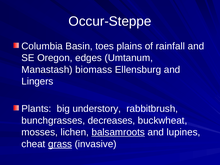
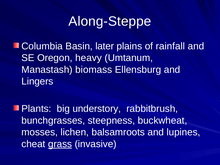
Occur-Steppe: Occur-Steppe -> Along-Steppe (110, 21)
toes: toes -> later (105, 46)
edges: edges -> heavy (89, 58)
decreases: decreases -> steepness (111, 120)
balsamroots underline: present -> none (118, 132)
